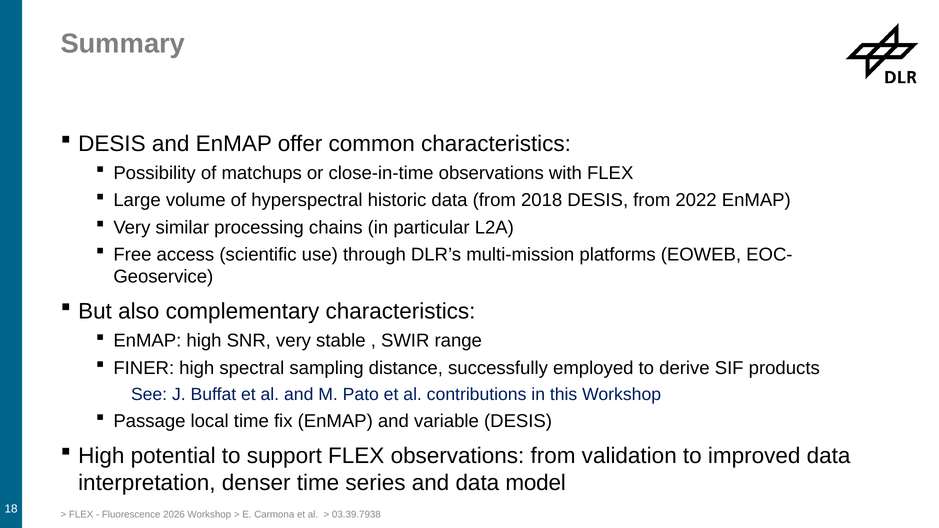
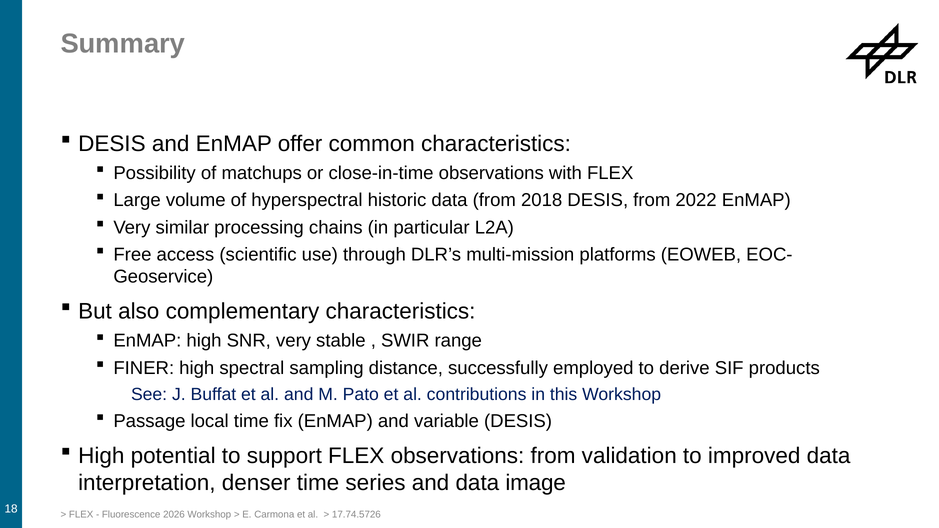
model: model -> image (536, 483)
03.39.7938: 03.39.7938 -> 17.74.5726 (356, 515)
